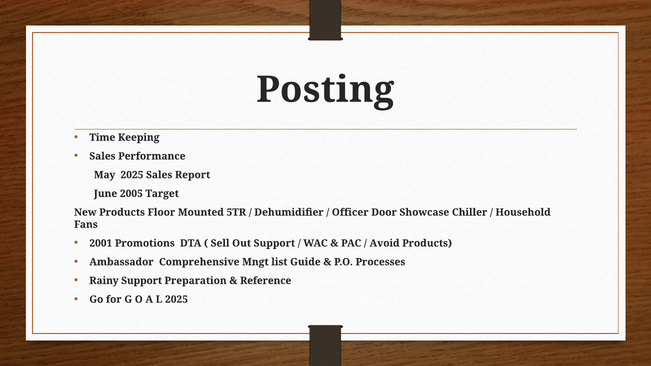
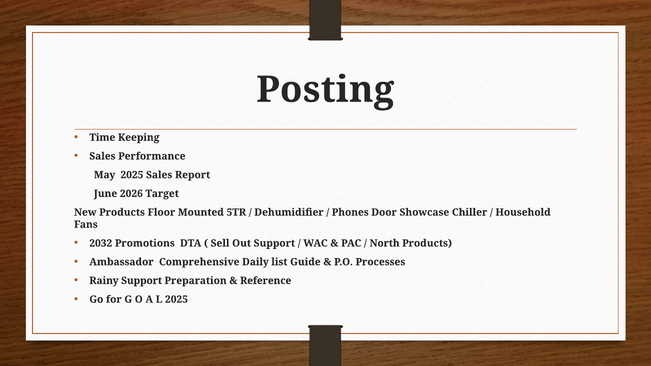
2005: 2005 -> 2026 (131, 194)
Officer: Officer -> Phones (350, 212)
2001: 2001 -> 2032 (101, 243)
Avoid: Avoid -> North (385, 243)
Mngt: Mngt -> Daily (255, 262)
